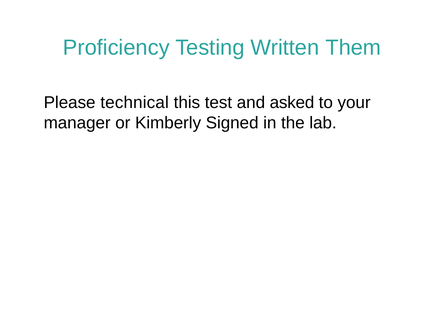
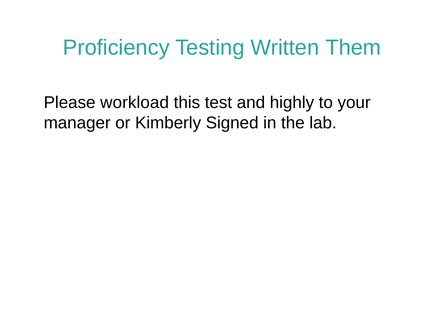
technical: technical -> workload (135, 102)
asked: asked -> highly (292, 102)
